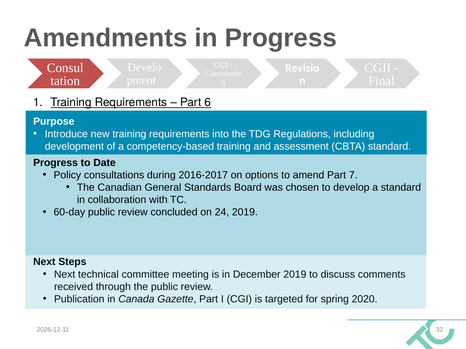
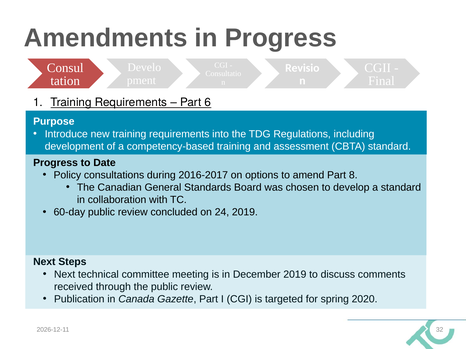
7: 7 -> 8 (353, 175)
